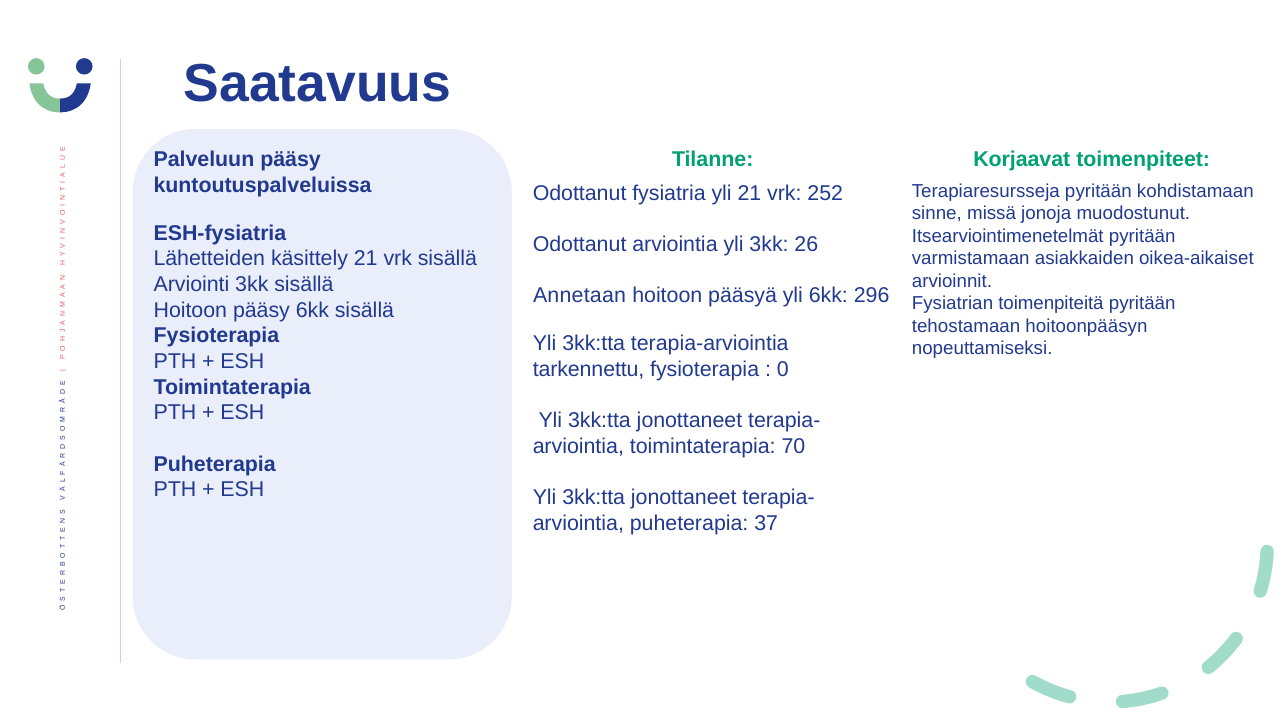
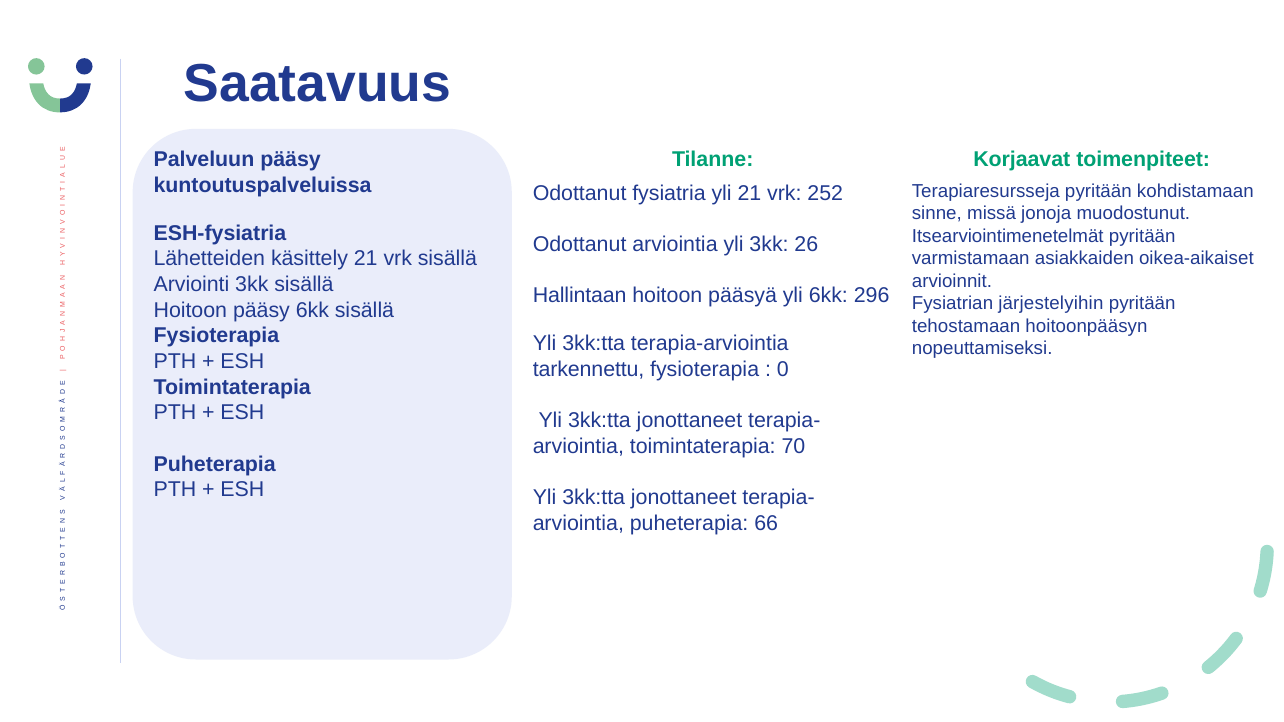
Annetaan: Annetaan -> Hallintaan (580, 296)
toimenpiteitä: toimenpiteitä -> järjestelyihin (1051, 304)
37: 37 -> 66 (766, 524)
